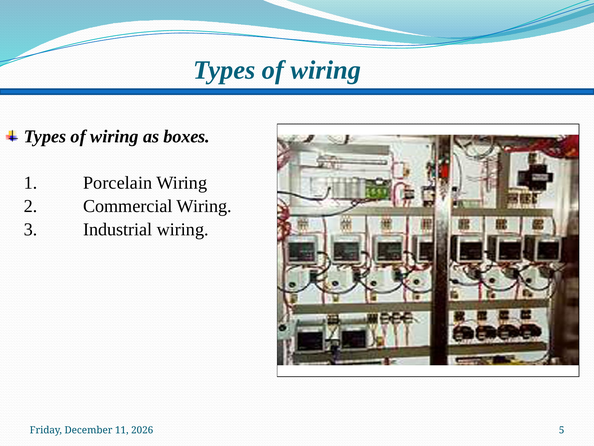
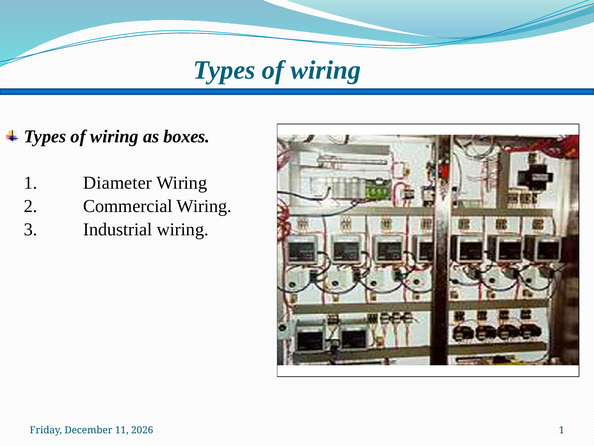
Porcelain: Porcelain -> Diameter (118, 183)
5: 5 -> 1 (562, 430)
